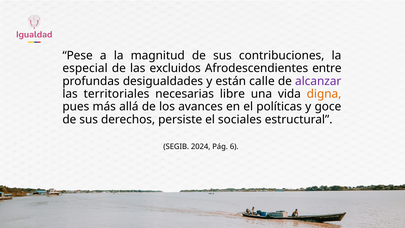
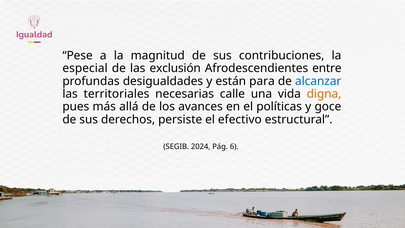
excluidos: excluidos -> exclusión (175, 68)
calle: calle -> para (262, 81)
alcanzar colour: purple -> blue (318, 81)
libre: libre -> calle (232, 94)
sociales: sociales -> efectivo (240, 119)
